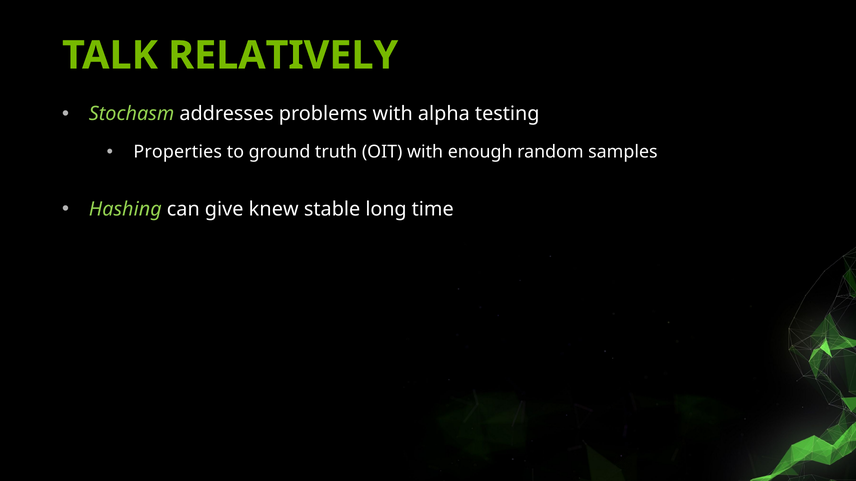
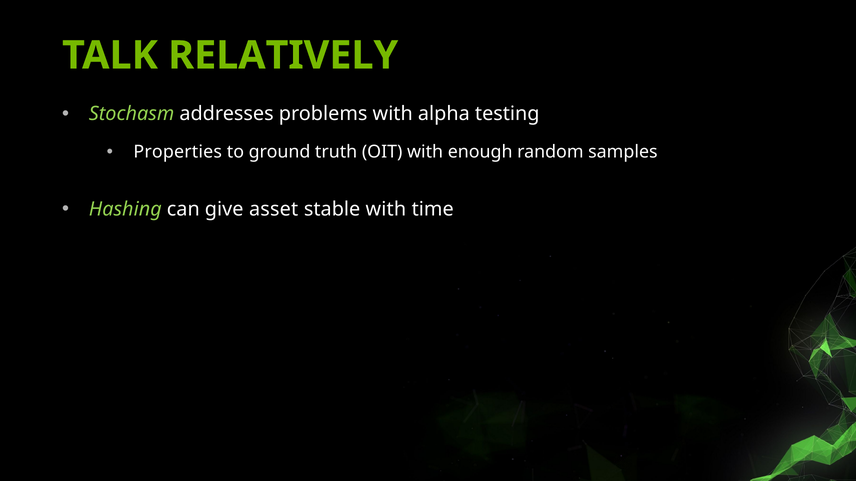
knew: knew -> asset (274, 209)
stable long: long -> with (386, 209)
